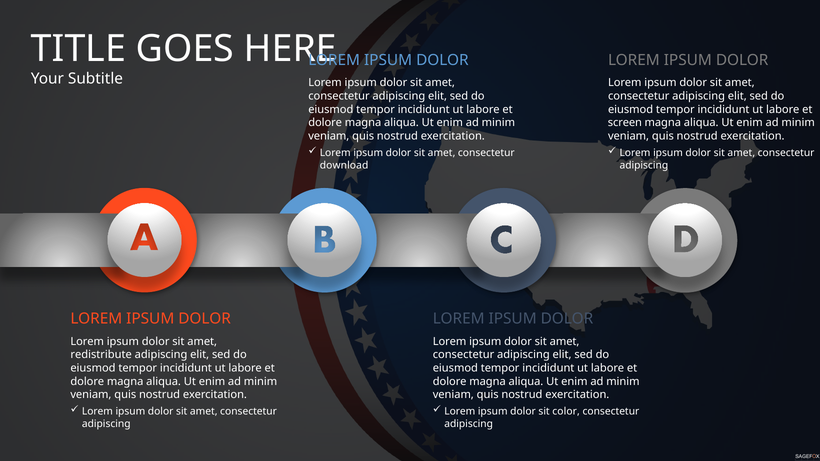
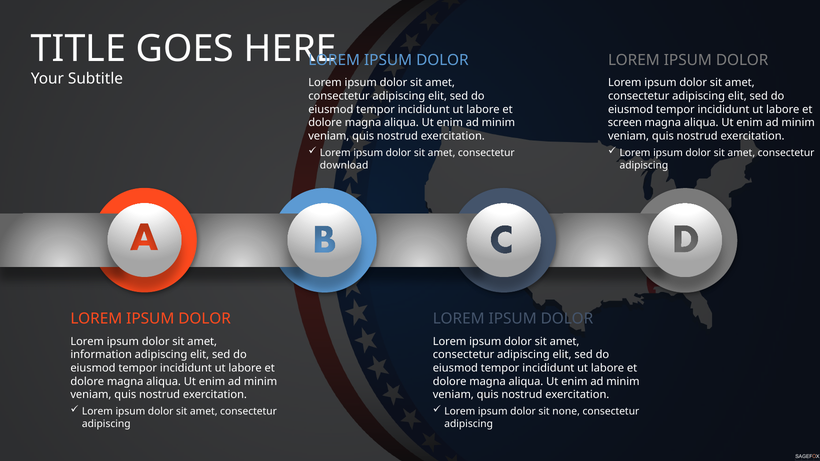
redistribute: redistribute -> information (101, 355)
color: color -> none (566, 412)
